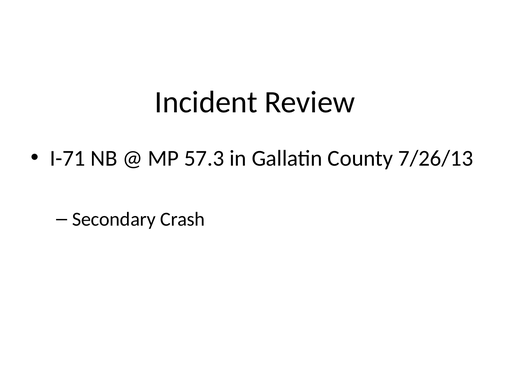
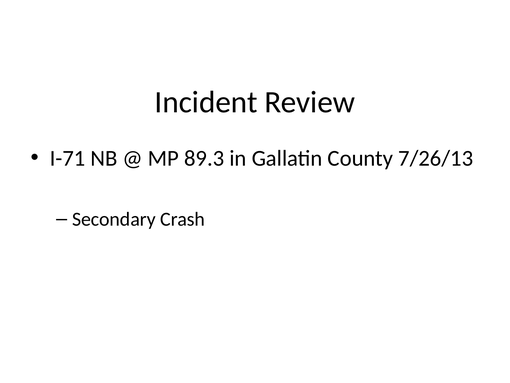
57.3: 57.3 -> 89.3 (204, 158)
